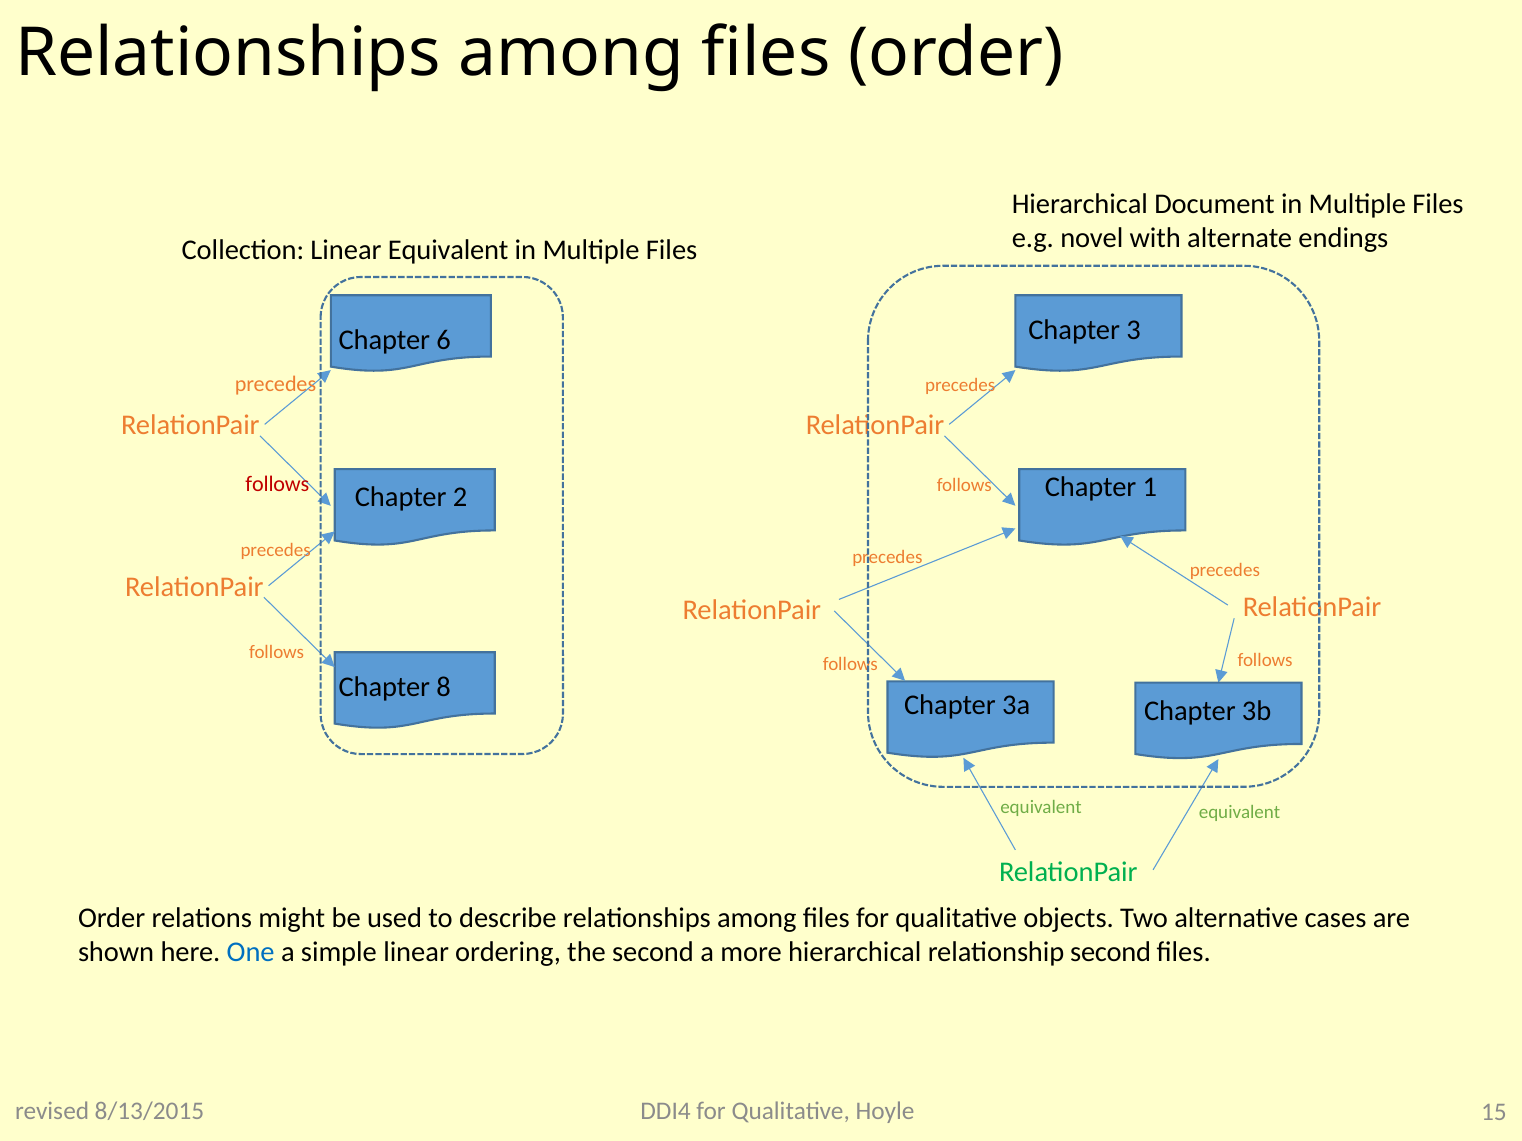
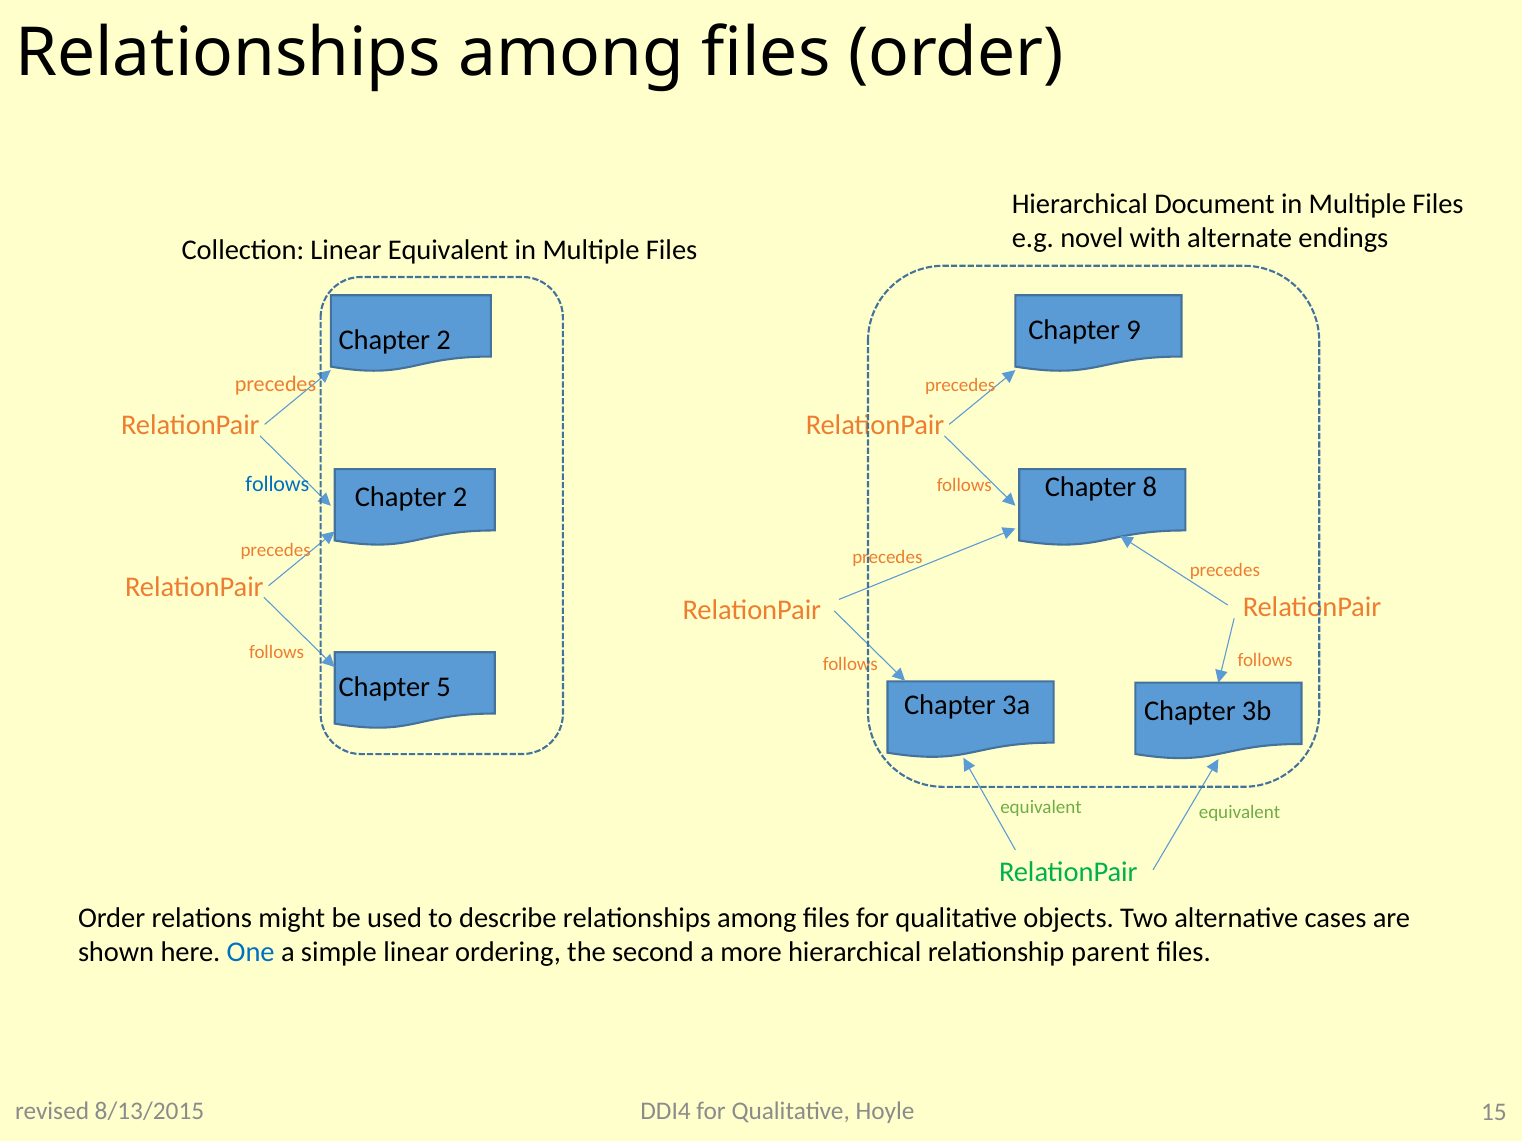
3: 3 -> 9 (1134, 331)
6: 6 -> 2 (444, 341)
follows colour: red -> blue (277, 484)
1: 1 -> 8 (1150, 488)
8: 8 -> 5 (444, 688)
relationship second: second -> parent (1110, 953)
